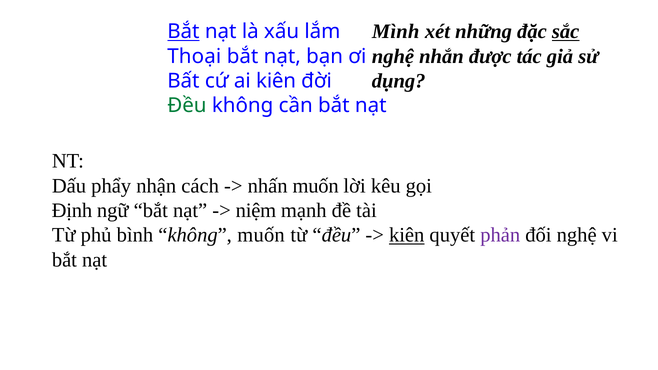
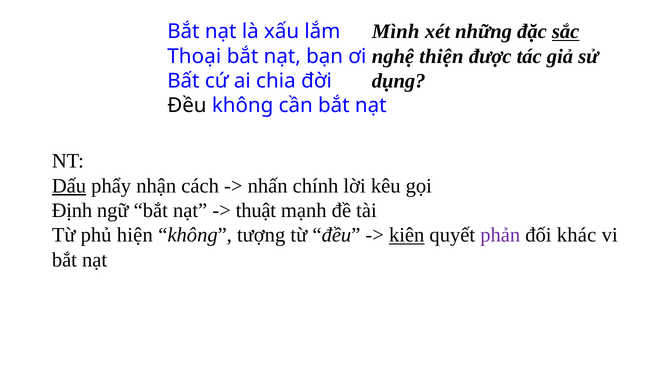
Bắt underline: present -> none (183, 32)
nhắn: nhắn -> thiện (441, 56)
ai kiên: kiên -> chia (276, 81)
Đều colour: green -> black (187, 106)
Dấu underline: none -> present (69, 186)
nhấn muốn: muốn -> chính (316, 186)
niệm: niệm -> thuật (256, 211)
bình: bình -> hiện (135, 235)
không muốn: muốn -> tượng (261, 235)
đối nghệ: nghệ -> khác (577, 235)
